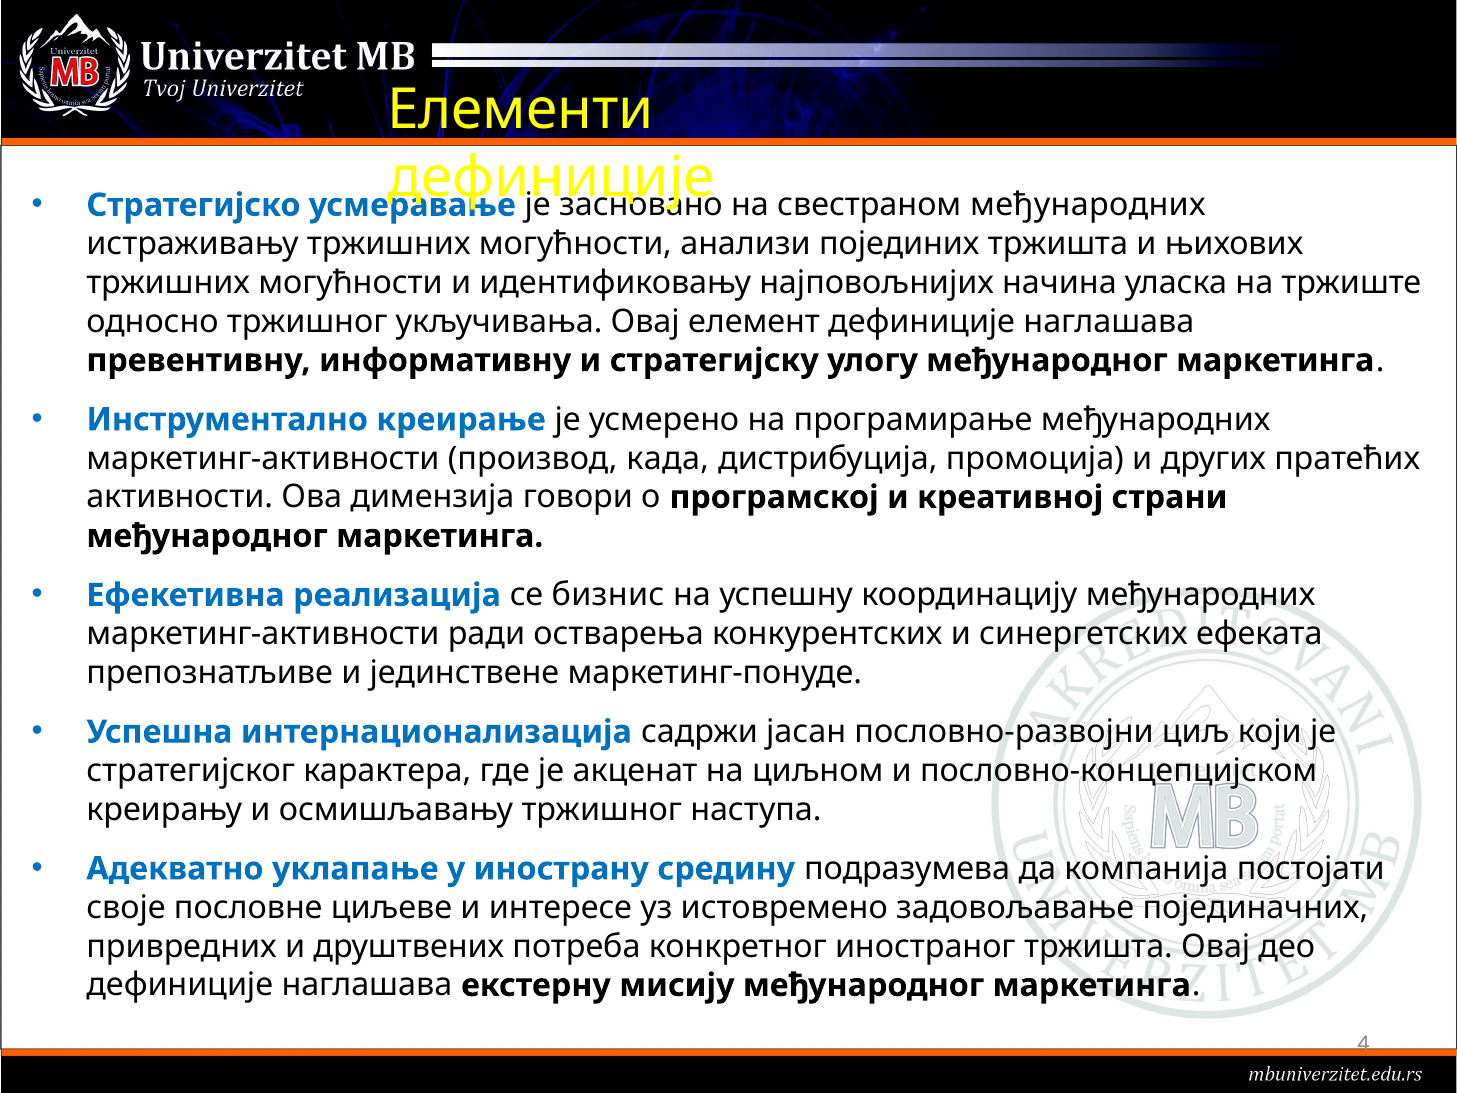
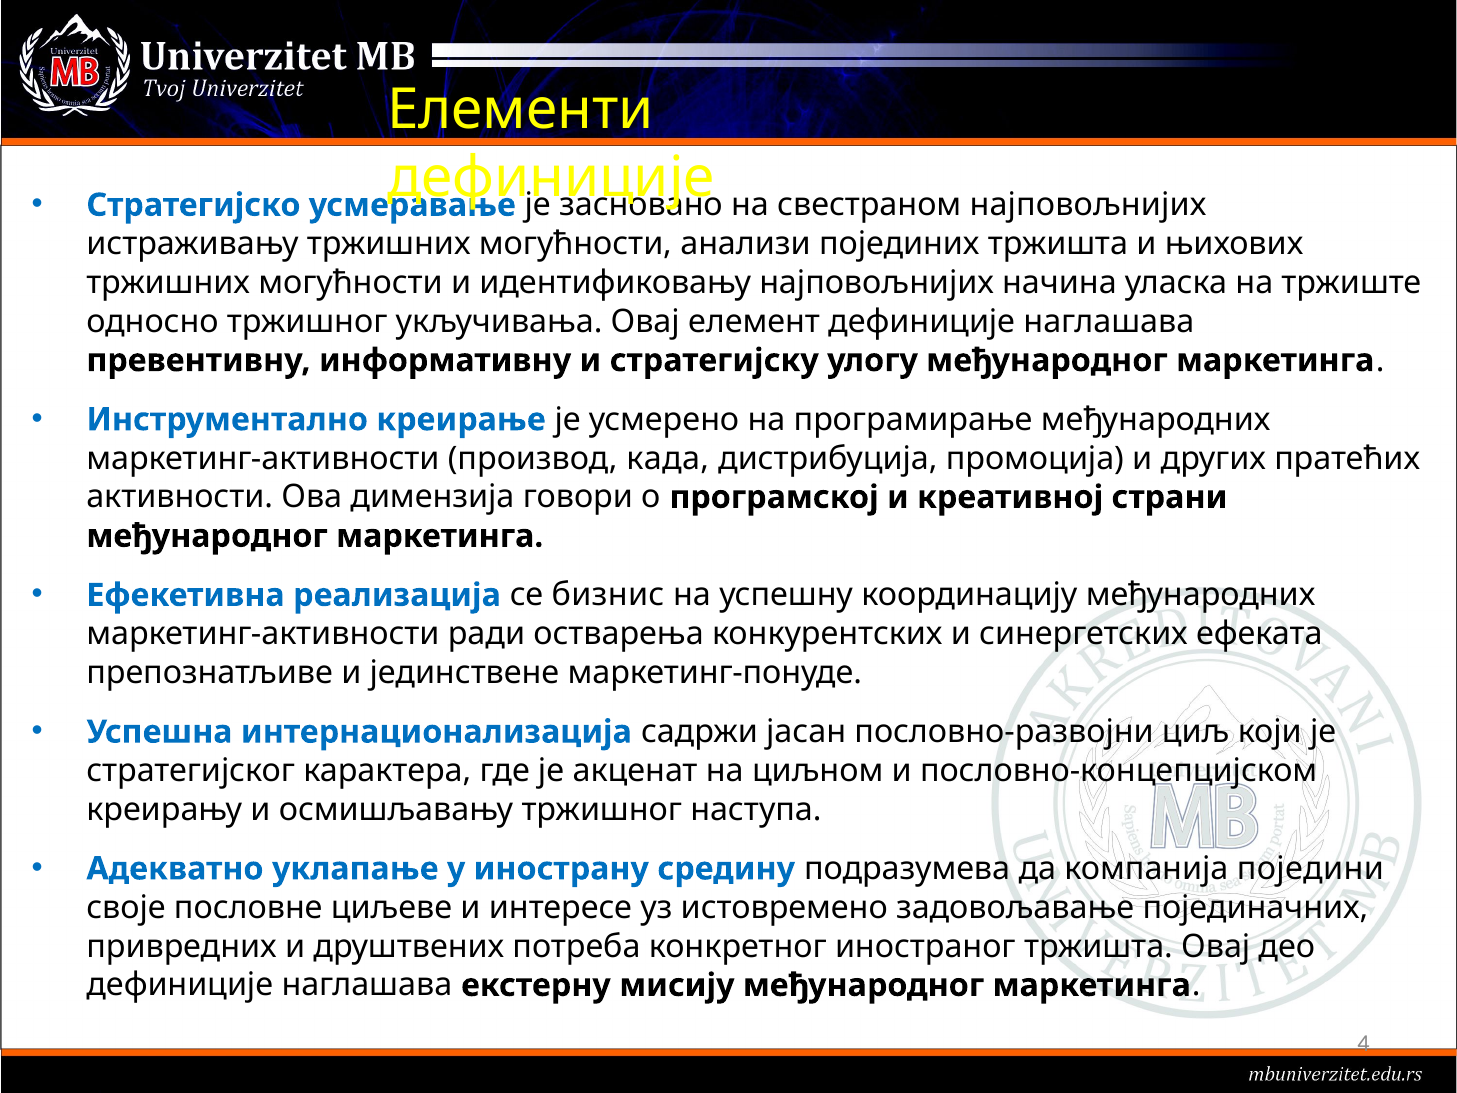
свестраном међународних: међународних -> најповољнијих (1088, 205)
постојати: постојати -> поједини (1310, 869)
